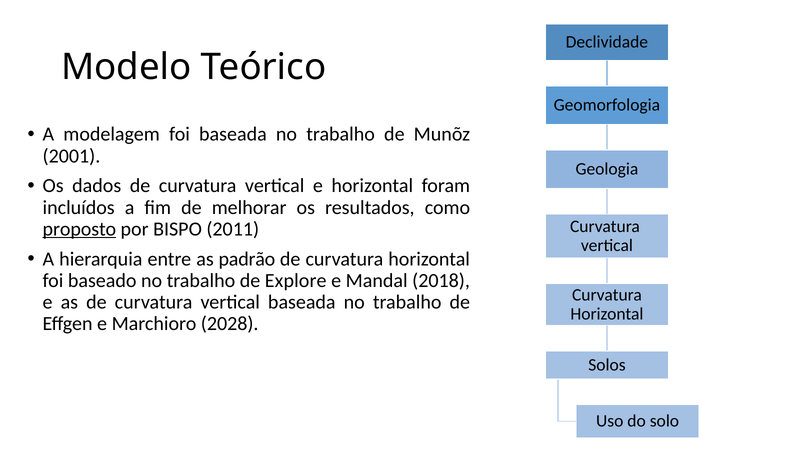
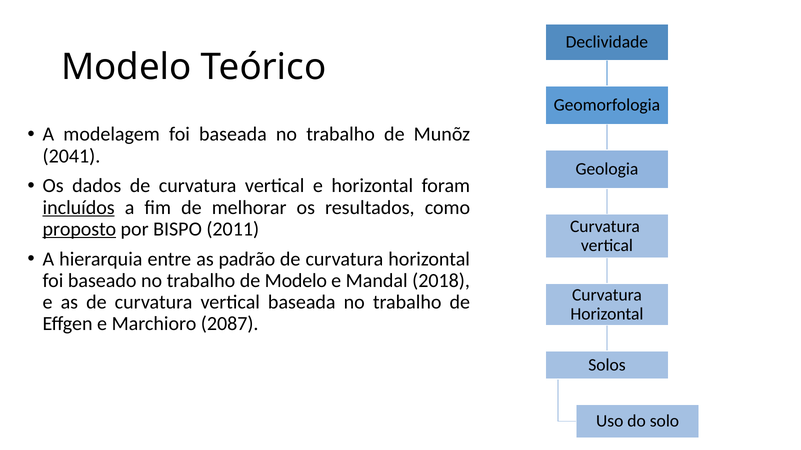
2001: 2001 -> 2041 (71, 156)
incluídos underline: none -> present (79, 208)
de Explore: Explore -> Modelo (296, 281)
2028: 2028 -> 2087 (230, 324)
